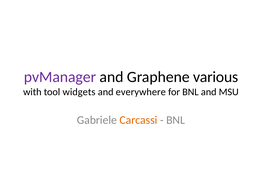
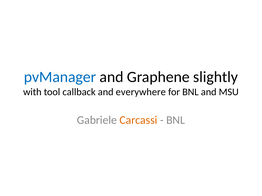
pvManager colour: purple -> blue (60, 77)
various: various -> slightly (216, 77)
widgets: widgets -> callback (79, 92)
